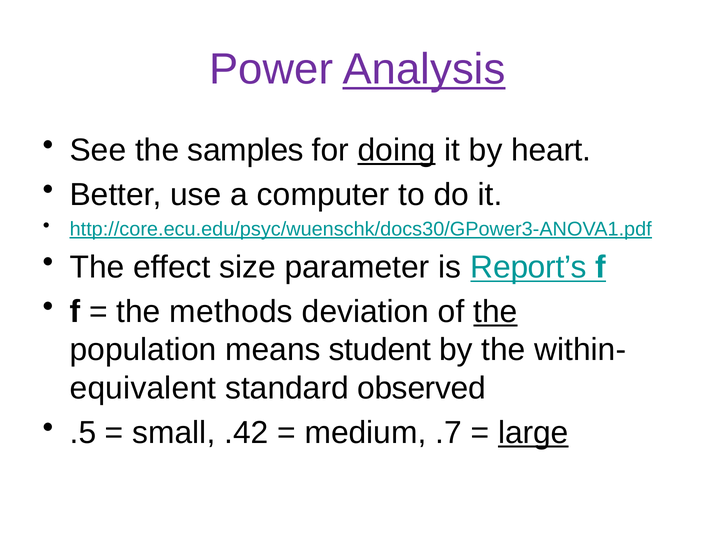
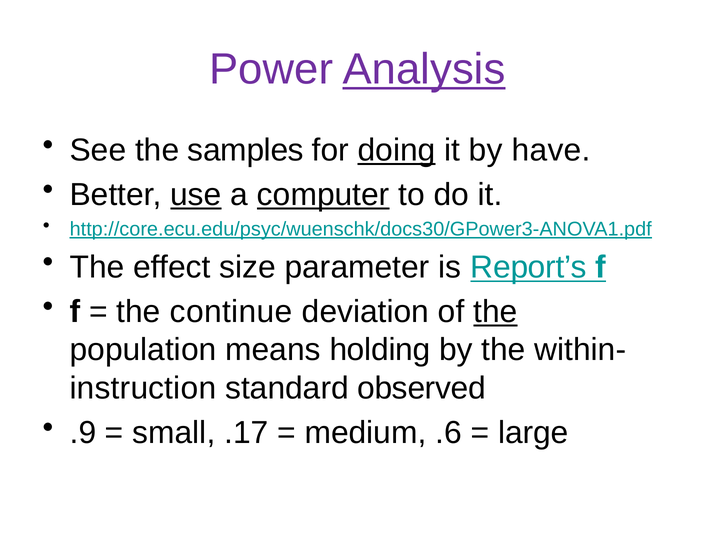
heart: heart -> have (551, 150)
use underline: none -> present (196, 194)
computer underline: none -> present (323, 194)
methods: methods -> continue (231, 311)
student: student -> holding (380, 349)
equivalent: equivalent -> instruction (143, 388)
.5: .5 -> .9 (83, 432)
.42: .42 -> .17 (246, 432)
.7: .7 -> .6 (449, 432)
large underline: present -> none (533, 432)
